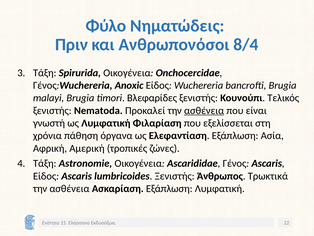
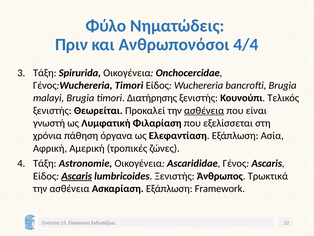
8/4: 8/4 -> 4/4 (246, 45)
Γένος:Wuchereria Anoxic: Anoxic -> Timori (129, 85)
Βλεφαρίδες: Βλεφαρίδες -> Διατήρησης (152, 98)
Nematoda: Nematoda -> Θεωρείται (98, 110)
Ascaris underline: none -> present (77, 176)
Εξάπλωση Λυμφατική: Λυμφατική -> Framework (220, 188)
